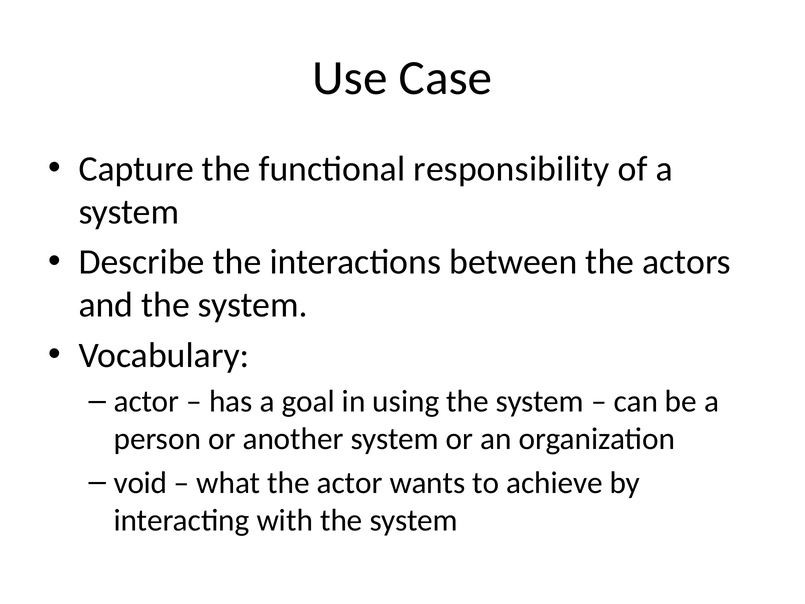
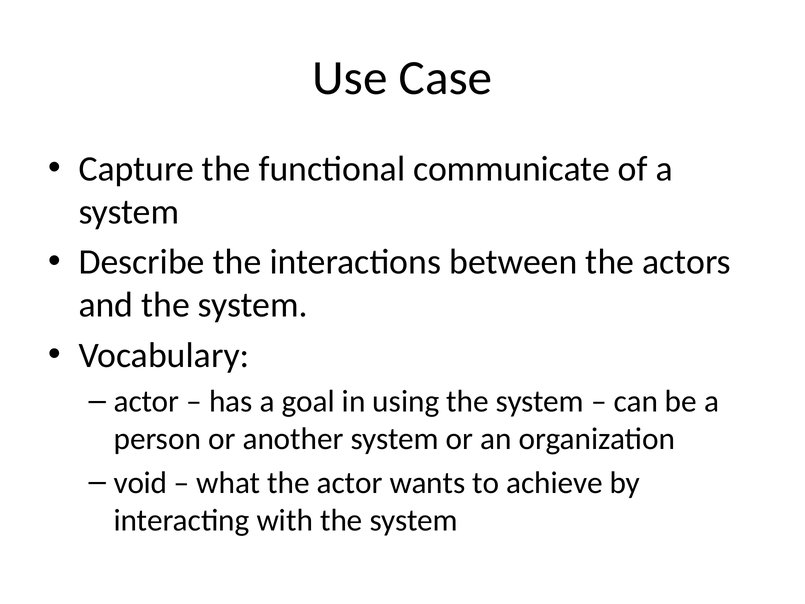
responsibility: responsibility -> communicate (512, 169)
